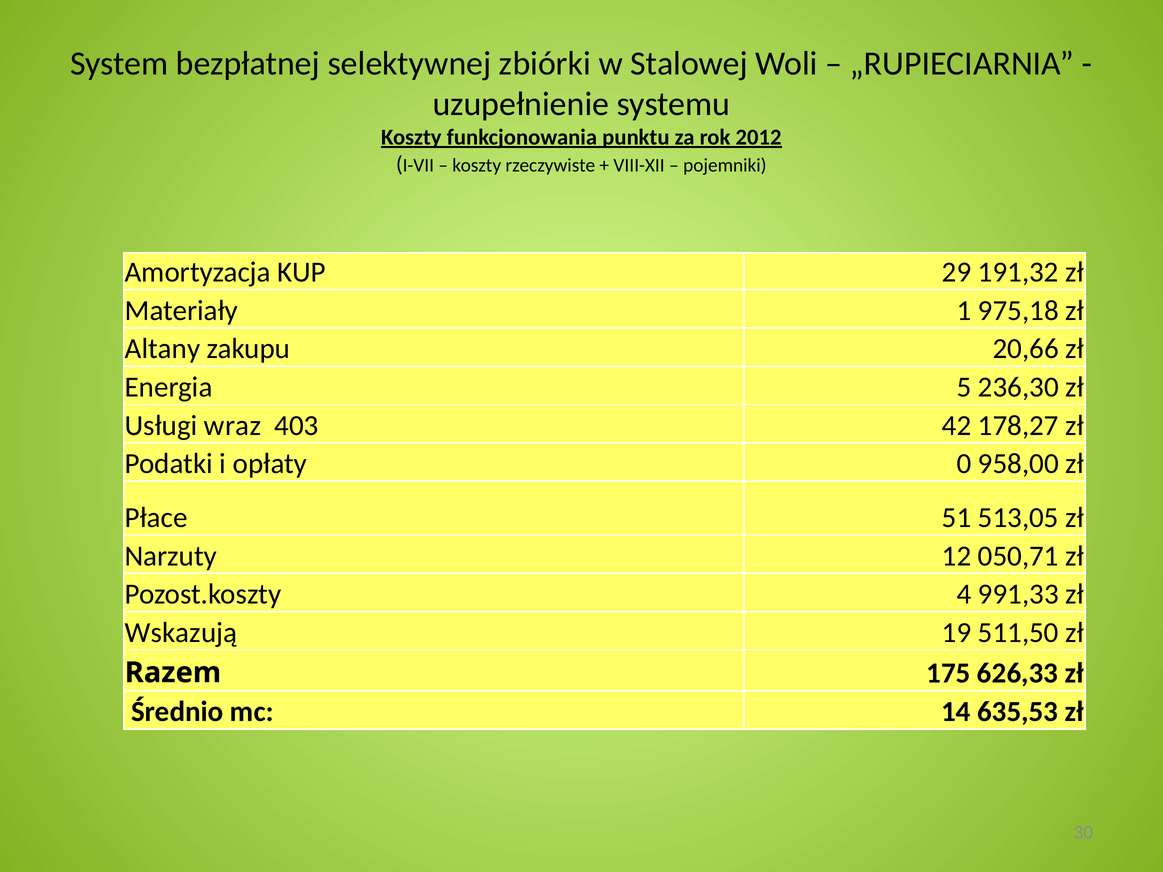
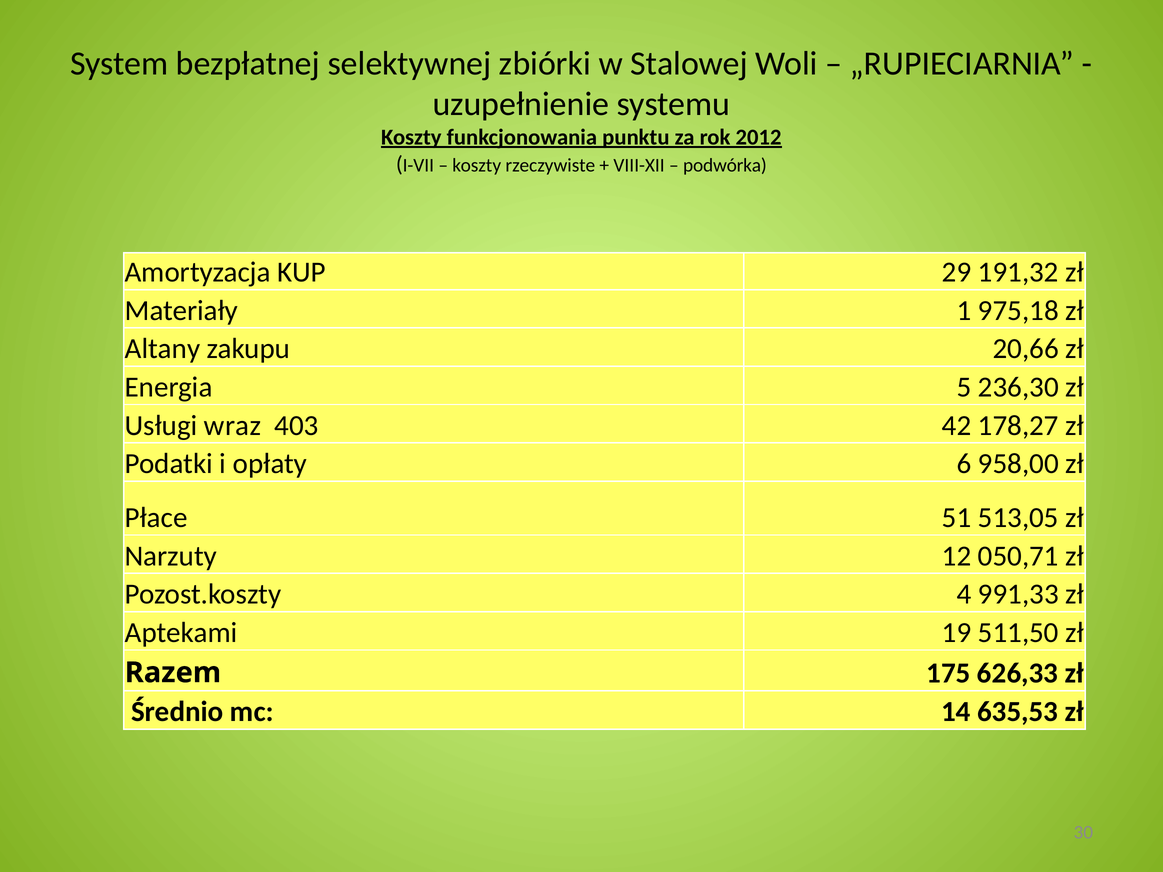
pojemniki: pojemniki -> podwórka (725, 165)
0: 0 -> 6 (964, 464)
Wskazują: Wskazują -> Aptekami (181, 633)
